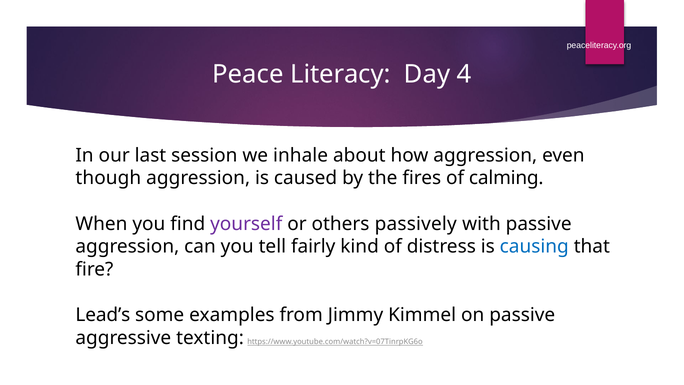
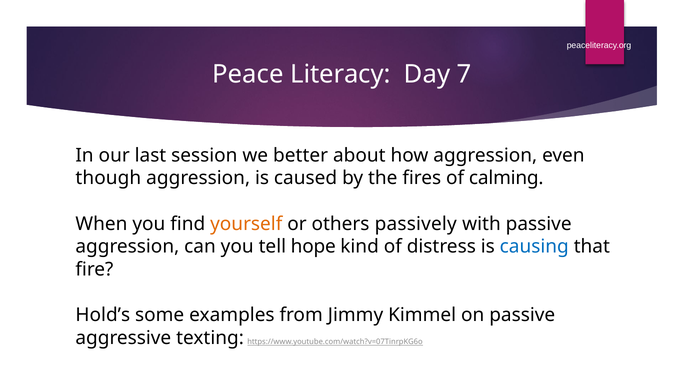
4: 4 -> 7 (464, 74)
inhale: inhale -> better (301, 155)
yourself colour: purple -> orange (246, 224)
fairly: fairly -> hope (313, 246)
Lead’s: Lead’s -> Hold’s (103, 315)
